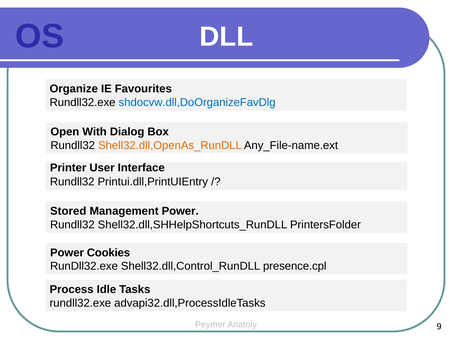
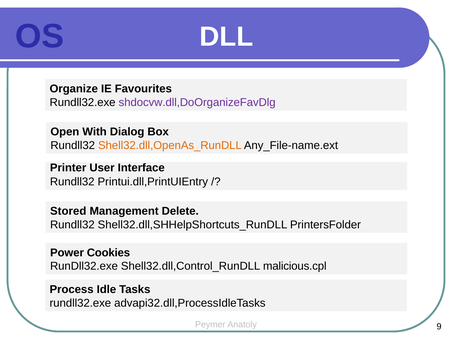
shdocvw.dll,DoOrganizeFavDlg colour: blue -> purple (197, 102)
Management Power: Power -> Delete (180, 211)
presence.cpl: presence.cpl -> malicious.cpl (295, 266)
